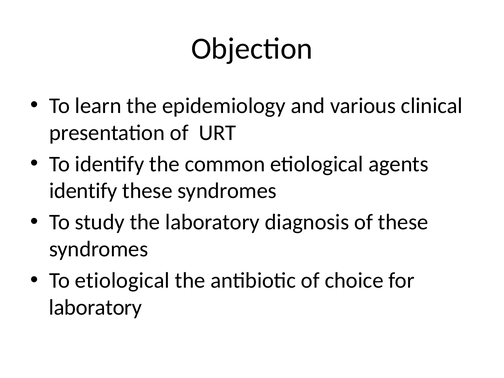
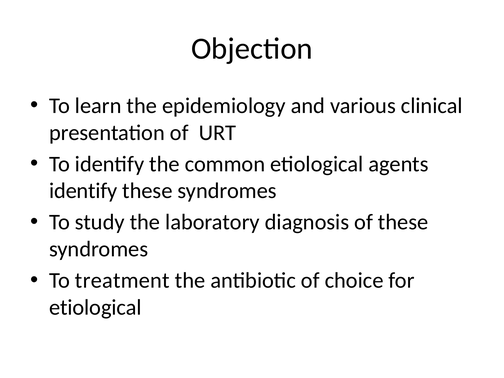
To etiological: etiological -> treatment (122, 281)
laboratory: laboratory -> etiological (95, 307)
